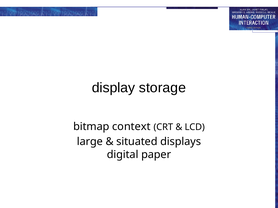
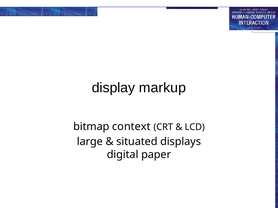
storage: storage -> markup (162, 88)
